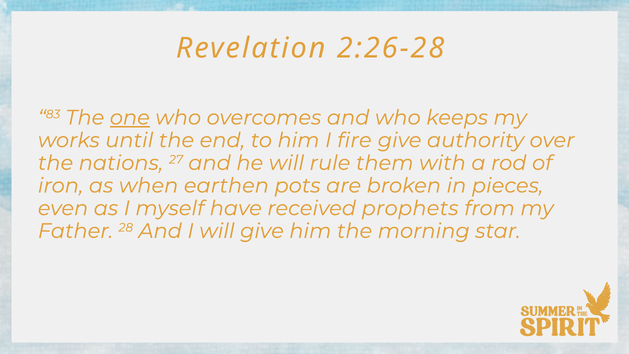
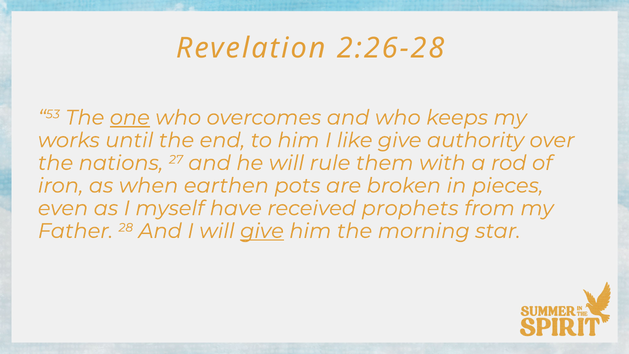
83: 83 -> 53 (53, 114)
fire: fire -> like (355, 140)
give underline: none -> present (262, 231)
